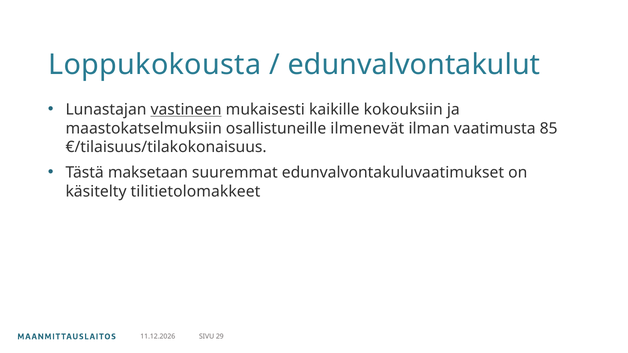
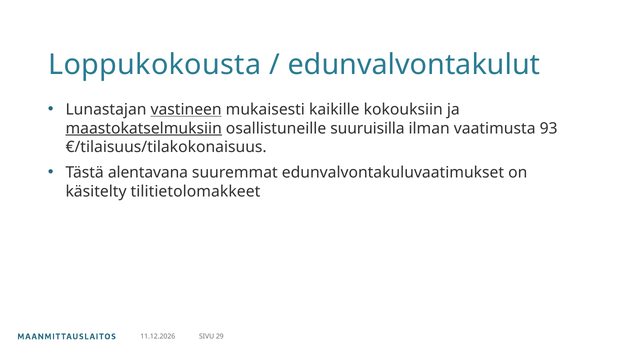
maastokatselmuksiin underline: none -> present (144, 128)
ilmenevät: ilmenevät -> suuruisilla (367, 128)
85: 85 -> 93 (549, 128)
maksetaan: maksetaan -> alentavana (148, 173)
